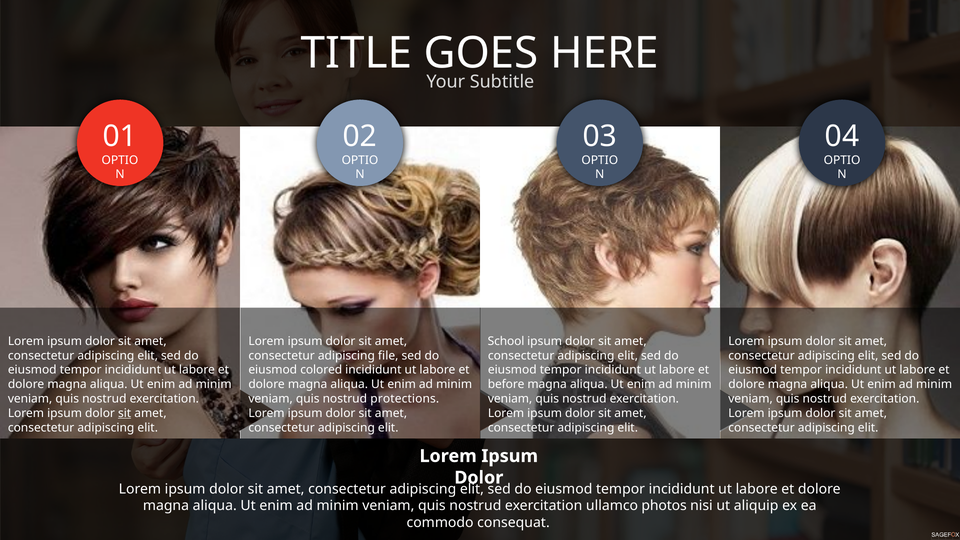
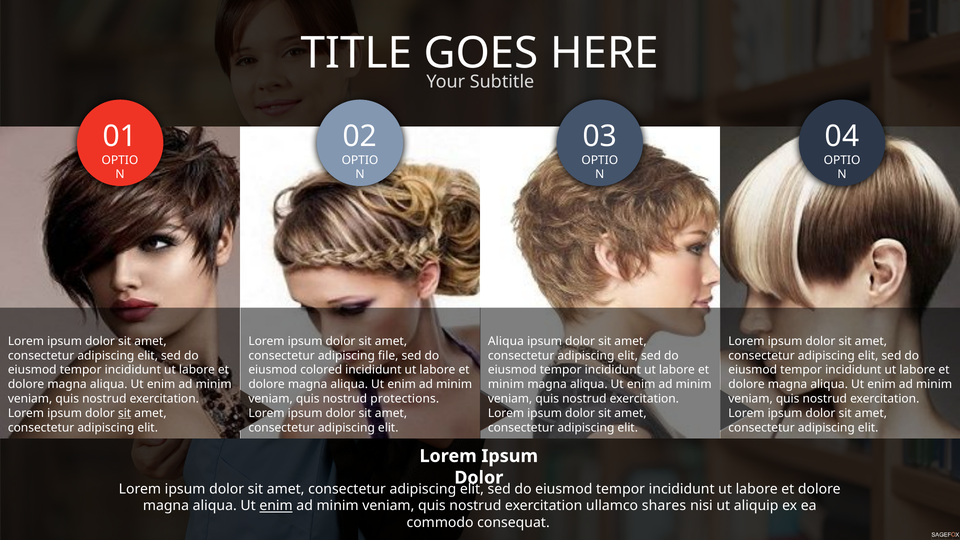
School: School -> Aliqua (506, 341)
before: before -> minim (506, 384)
enim underline: none -> present (276, 506)
photos: photos -> shares (664, 506)
